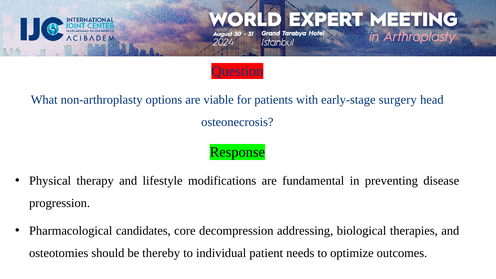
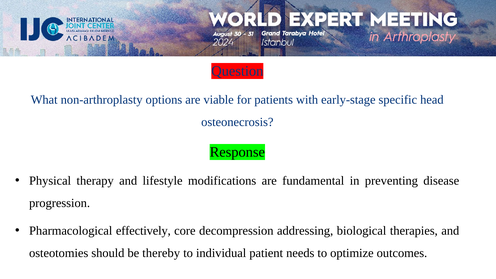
surgery: surgery -> specific (398, 100)
candidates: candidates -> effectively (143, 231)
